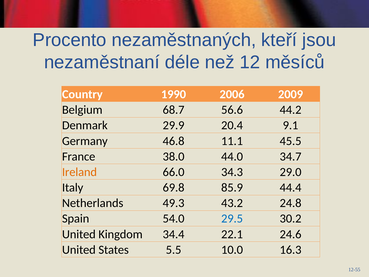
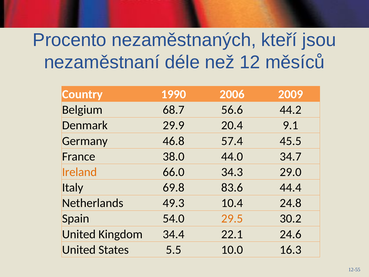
11.1: 11.1 -> 57.4 (232, 141)
85.9: 85.9 -> 83.6 (232, 187)
43.2: 43.2 -> 10.4 (232, 203)
29.5 colour: blue -> orange (232, 218)
